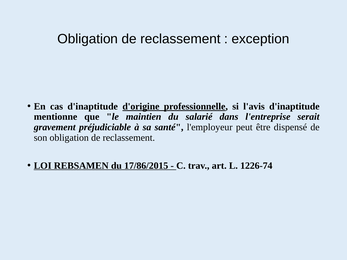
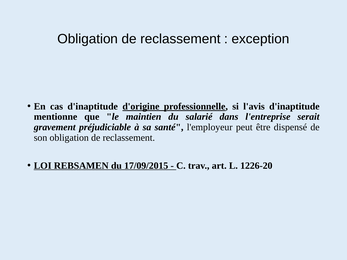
17/86/2015: 17/86/2015 -> 17/09/2015 (146, 166)
1226-74: 1226-74 -> 1226-20 (256, 166)
